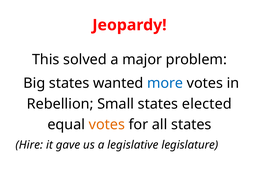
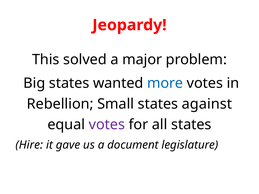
elected: elected -> against (207, 104)
votes colour: orange -> purple (107, 125)
legislative: legislative -> document (133, 145)
